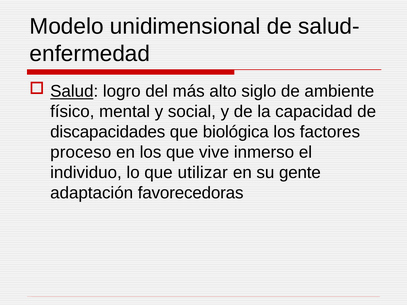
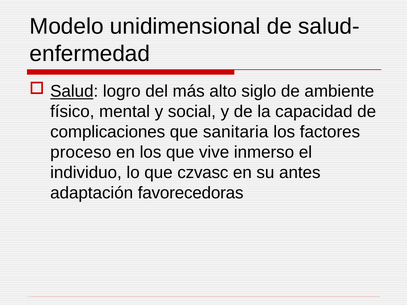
discapacidades: discapacidades -> complicaciones (108, 132)
biológica: biológica -> sanitaria (236, 132)
utilizar: utilizar -> czvasc (203, 173)
gente: gente -> antes (300, 173)
